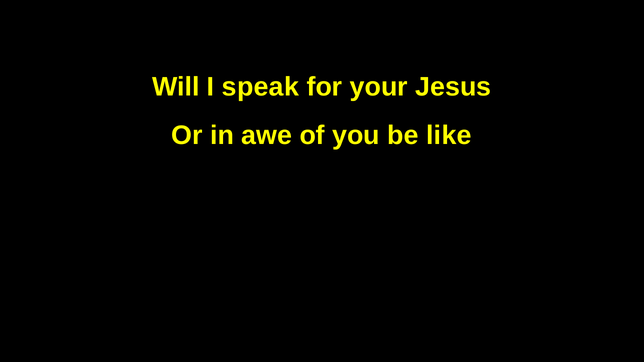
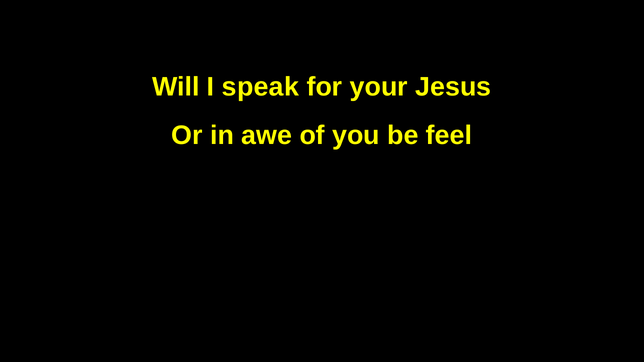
like: like -> feel (449, 135)
